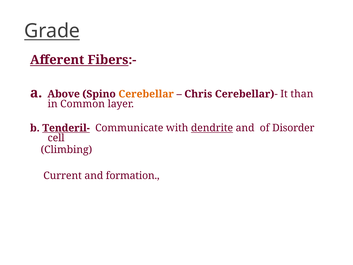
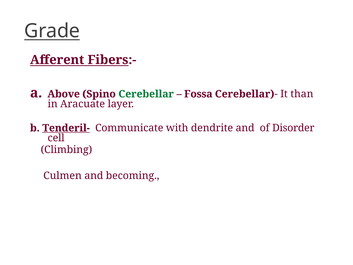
Cerebellar colour: orange -> green (146, 94)
Chris: Chris -> Fossa (198, 94)
Common: Common -> Aracuate (83, 104)
dendrite underline: present -> none (212, 128)
Current: Current -> Culmen (63, 176)
formation: formation -> becoming (133, 176)
